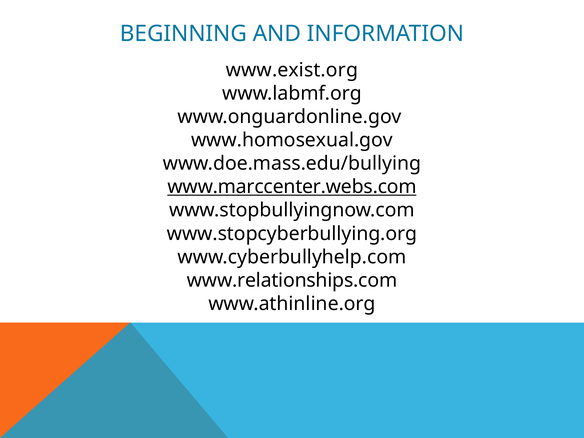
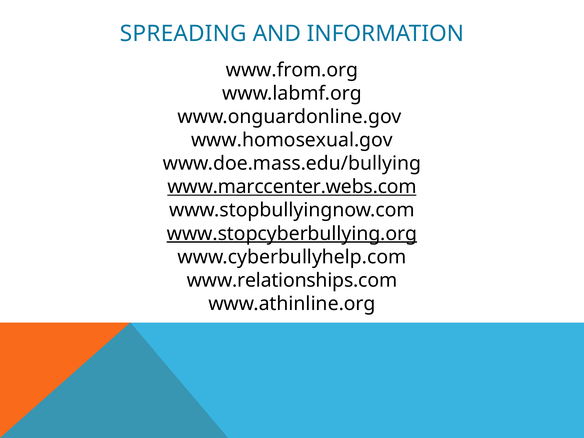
BEGINNING: BEGINNING -> SPREADING (183, 34)
www.exist.org: www.exist.org -> www.from.org (292, 70)
www.stopcyberbullying.org underline: none -> present (292, 234)
